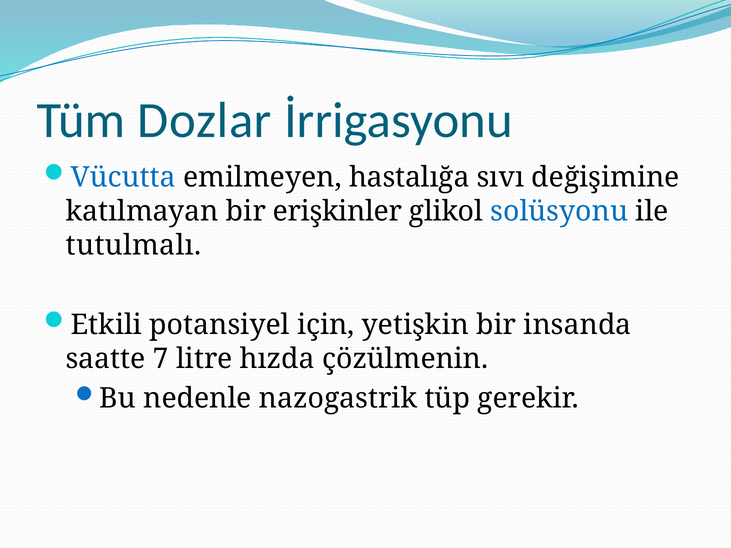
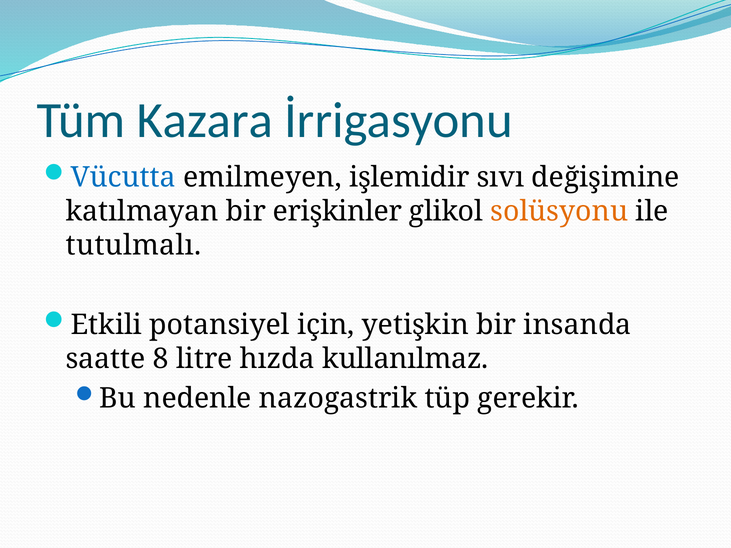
Dozlar: Dozlar -> Kazara (205, 121)
hastalığa: hastalığa -> işlemidir (409, 177)
solüsyonu colour: blue -> orange (559, 211)
7: 7 -> 8 (161, 359)
çözülmenin: çözülmenin -> kullanılmaz (405, 359)
